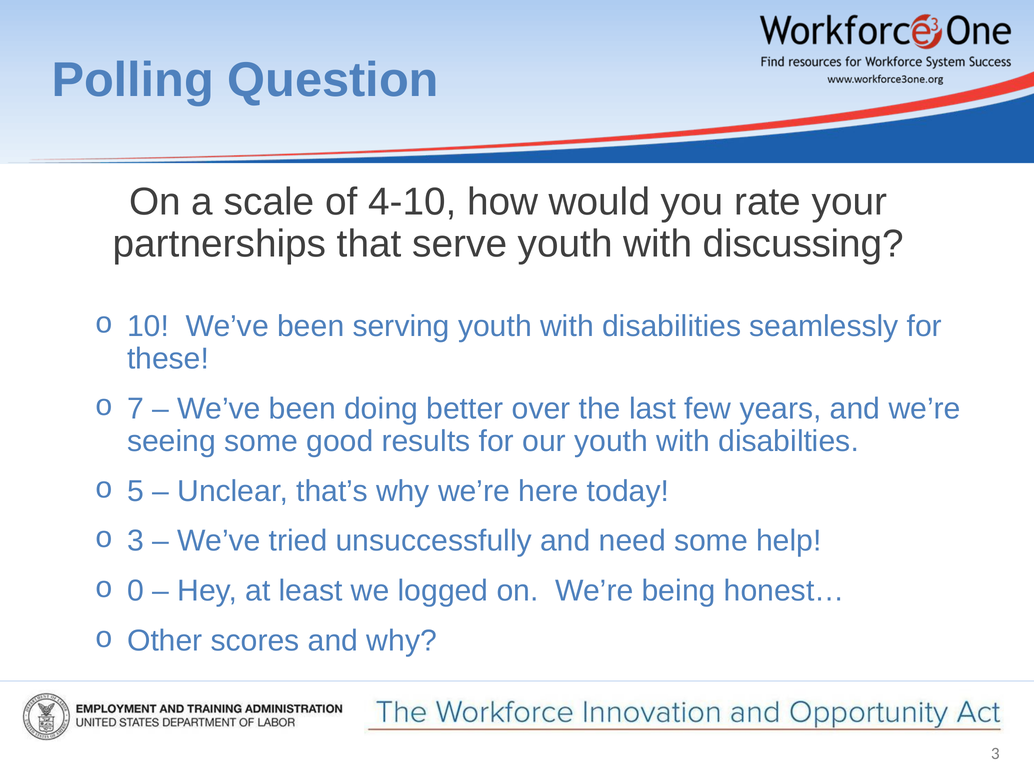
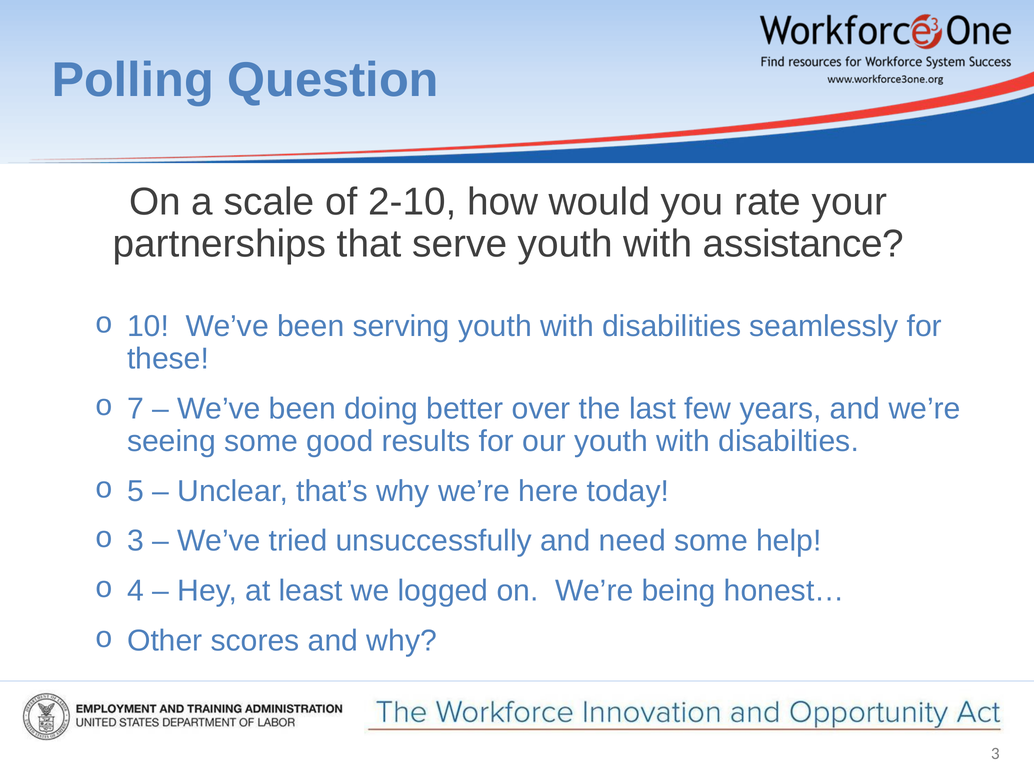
4-10: 4-10 -> 2-10 (412, 202)
discussing: discussing -> assistance (803, 244)
0: 0 -> 4 (135, 590)
